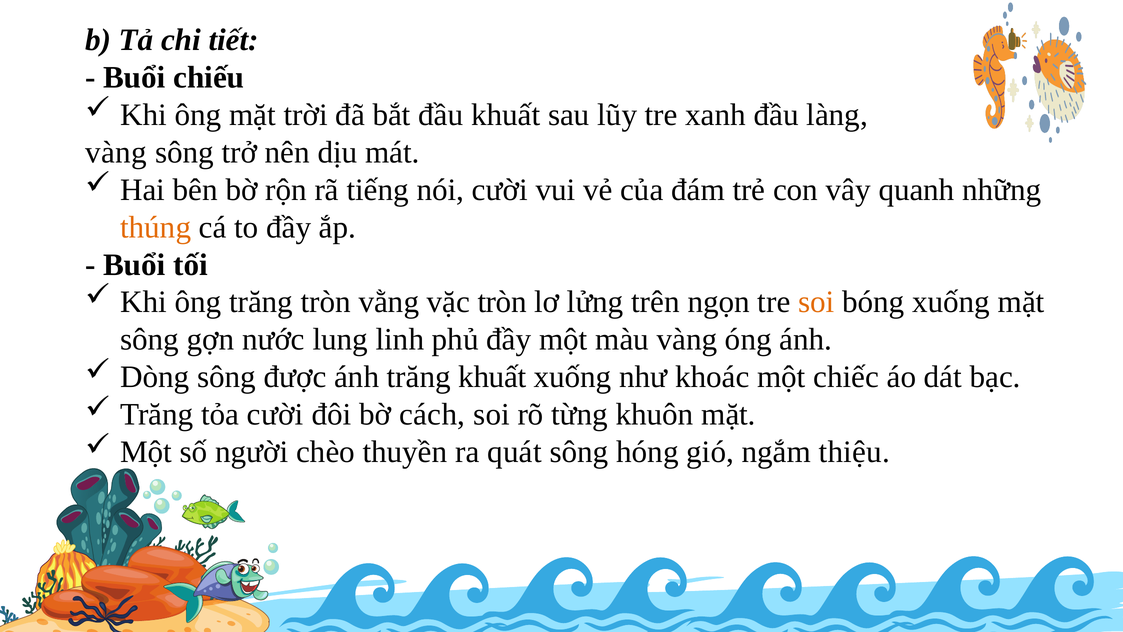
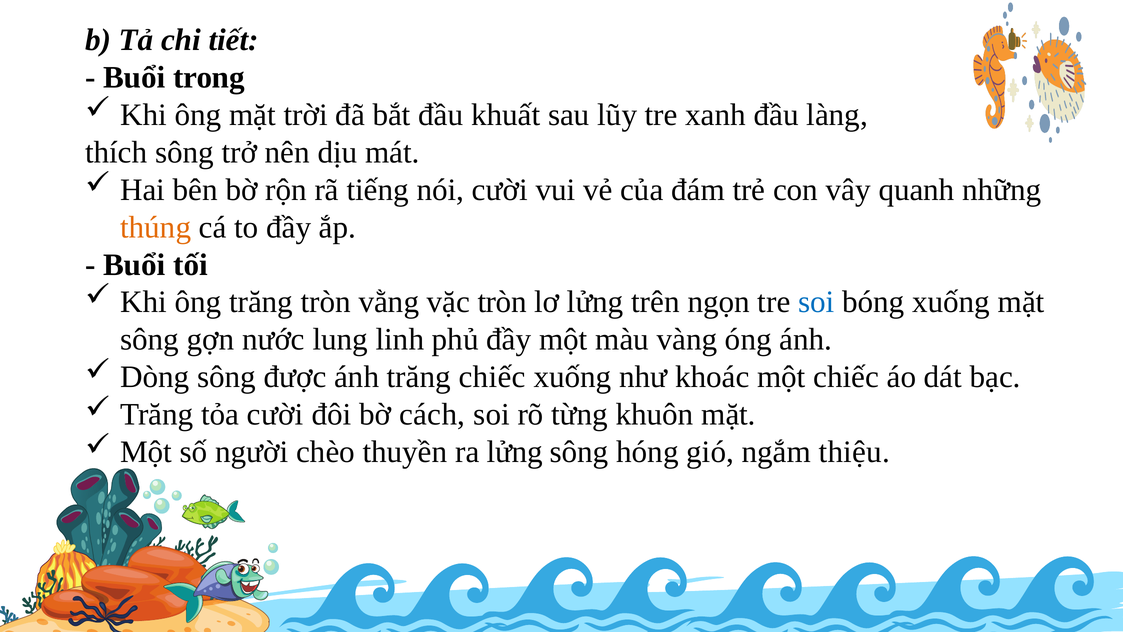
chiếu: chiếu -> trong (209, 77)
vàng: vàng -> thích (116, 152)
soi colour: orange -> blue (816, 302)
trăng khuất: khuất -> chiếc (492, 377)
ra quát: quát -> lửng (515, 452)
